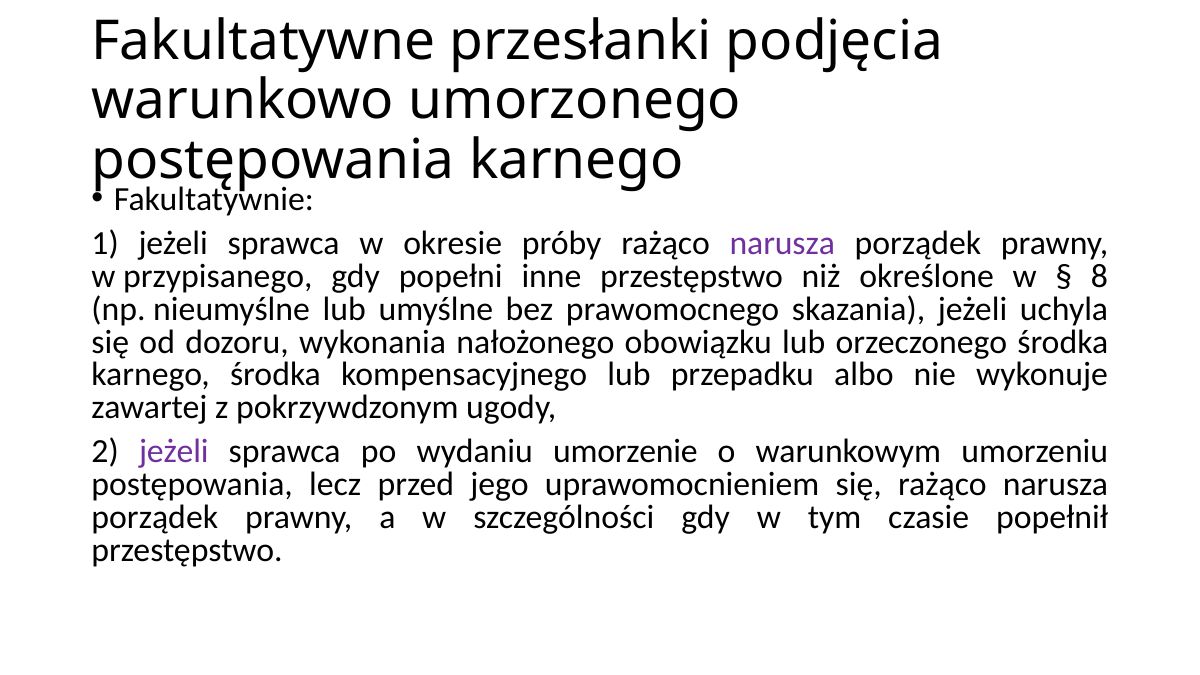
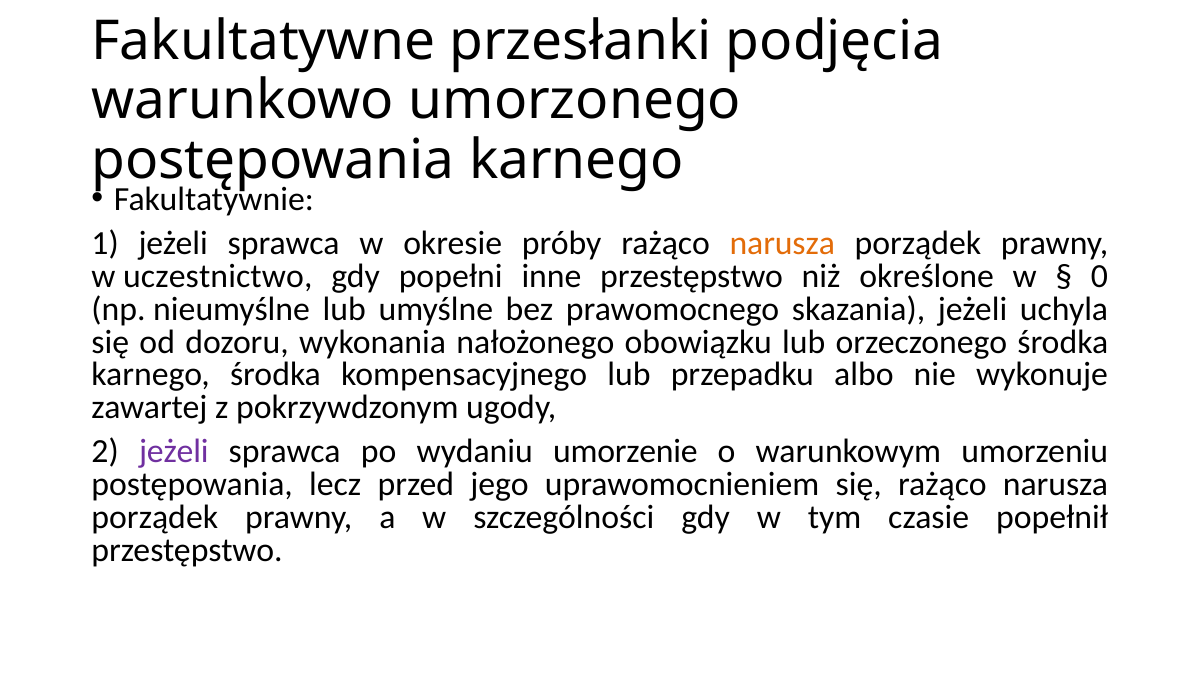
narusza colour: purple -> orange (782, 243)
przypisanego: przypisanego -> uczestnictwo (218, 276)
8: 8 -> 0 (1099, 276)
